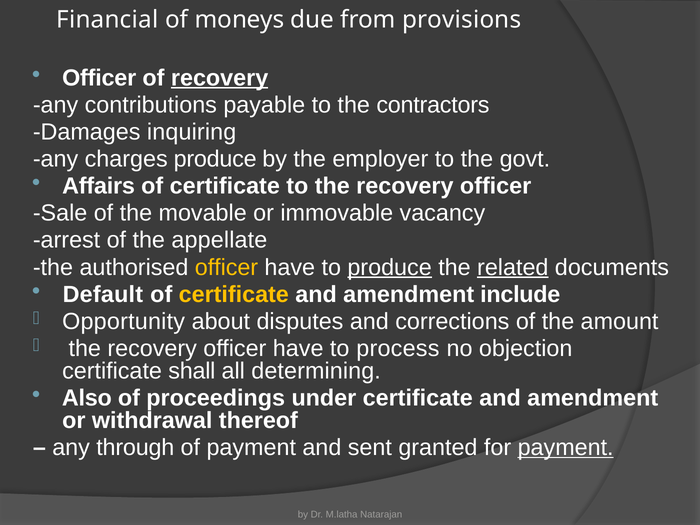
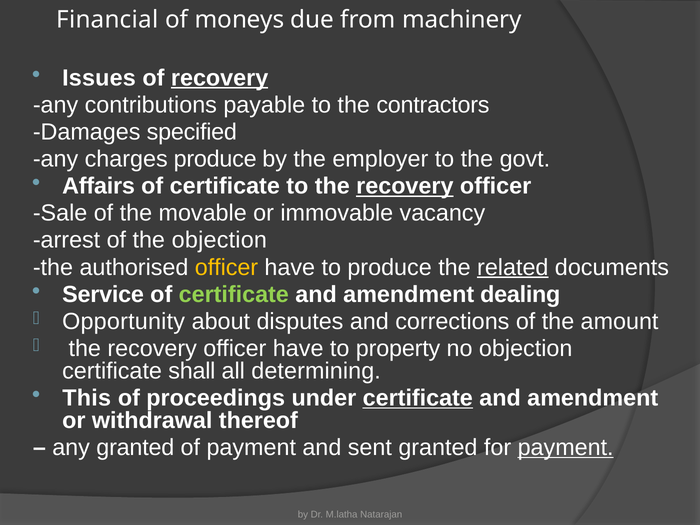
provisions: provisions -> machinery (462, 20)
Officer: Officer -> Issues (99, 78)
inquiring: inquiring -> specified (192, 132)
recovery underline: none -> present (405, 186)
the appellate: appellate -> objection (219, 240)
produce underline: present -> none (390, 267)
Default: Default -> Service (103, 294)
certificate colour: yellow -> light green (234, 294)
include: include -> dealing (520, 294)
process: process -> property (398, 348)
Also: Also -> This (87, 398)
certificate underline: none -> present (418, 398)
any through: through -> granted (135, 447)
